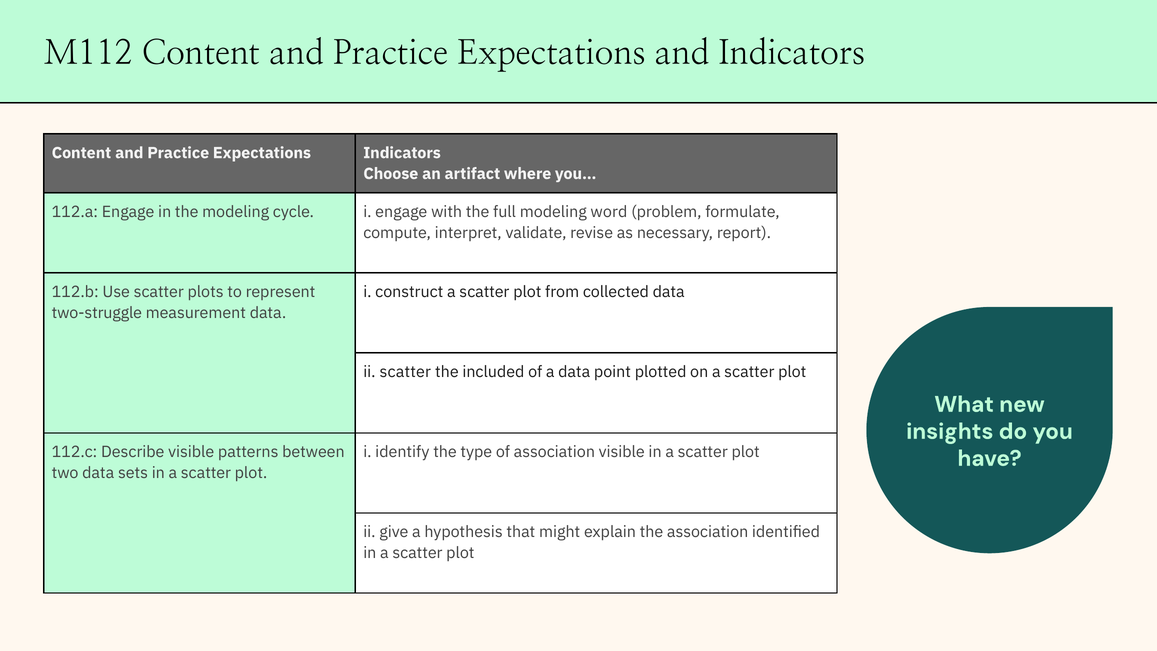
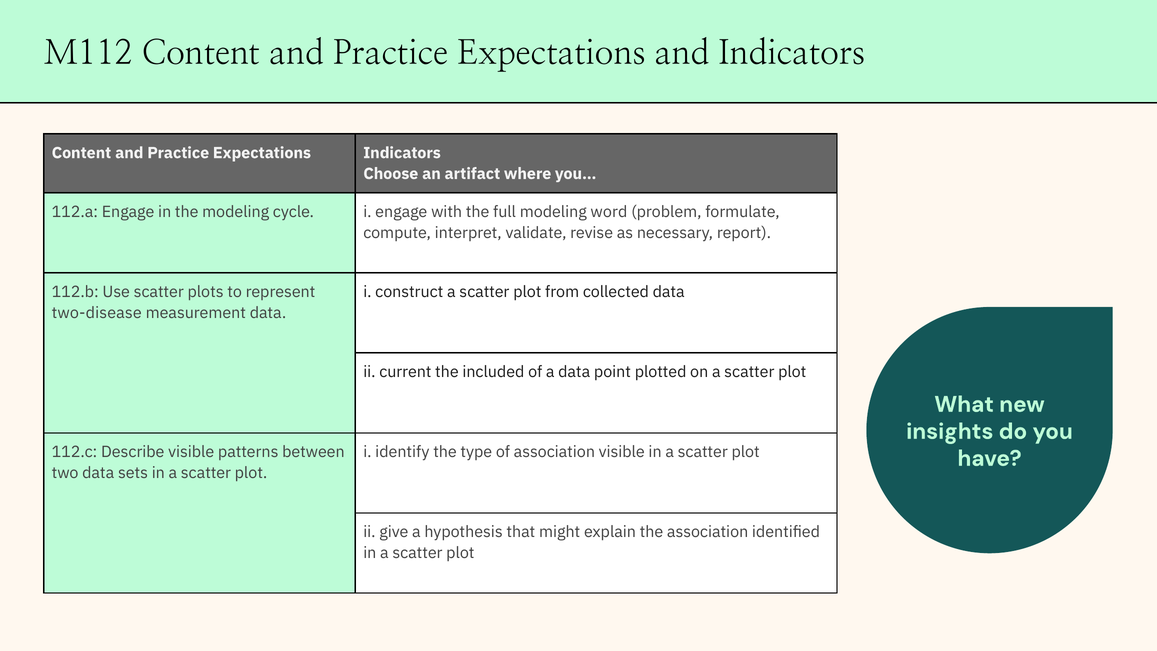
two-struggle: two-struggle -> two-disease (97, 313)
ii scatter: scatter -> current (405, 372)
